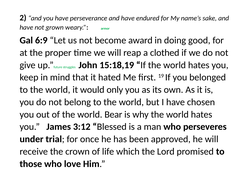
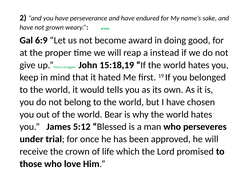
clothed: clothed -> instead (165, 53)
only: only -> tells (115, 90)
3:12: 3:12 -> 5:12 (82, 127)
